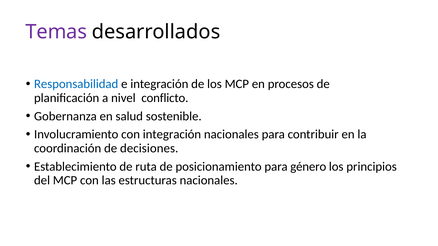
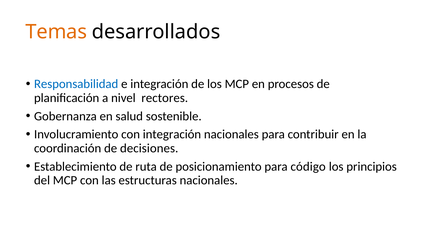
Temas colour: purple -> orange (56, 32)
conflicto: conflicto -> rectores (165, 98)
género: género -> código (308, 167)
